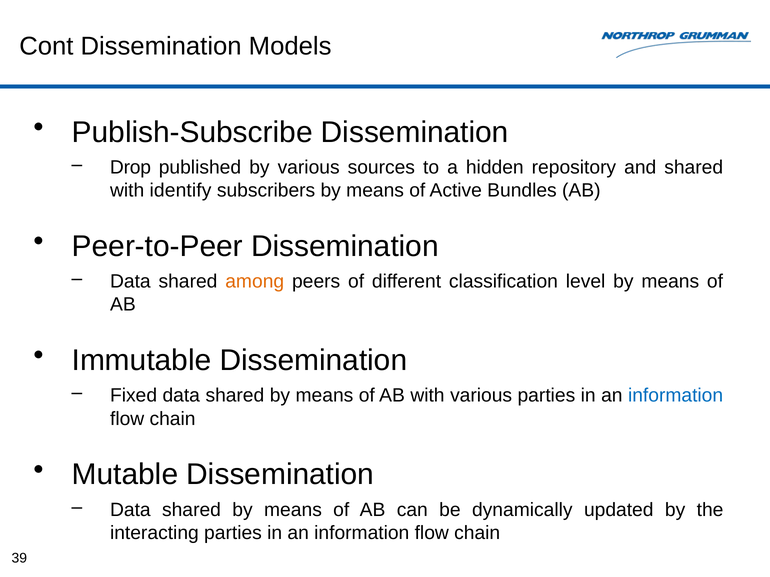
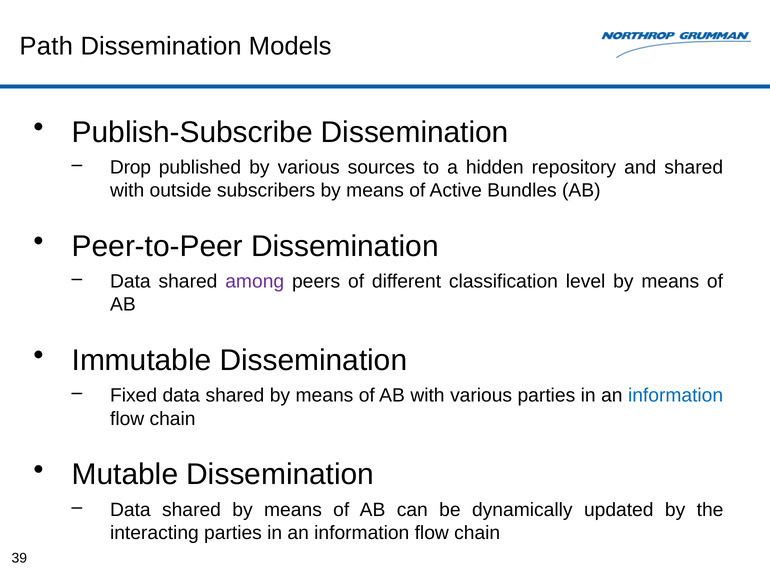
Cont: Cont -> Path (46, 46)
identify: identify -> outside (181, 191)
among colour: orange -> purple (255, 282)
